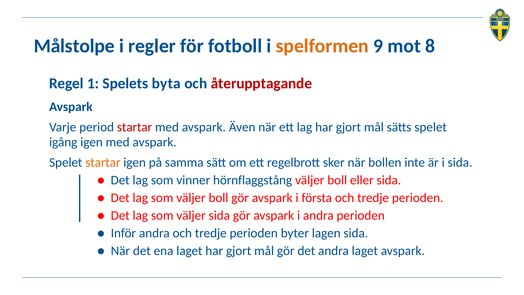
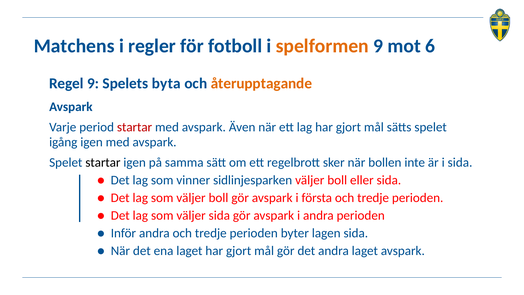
Målstolpe: Målstolpe -> Matchens (74, 46)
8: 8 -> 6 (430, 46)
Regel 1: 1 -> 9 (93, 83)
återupptagande colour: red -> orange (261, 83)
startar colour: orange -> black (103, 162)
hörnflaggstång: hörnflaggstång -> sidlinjesparken (253, 180)
